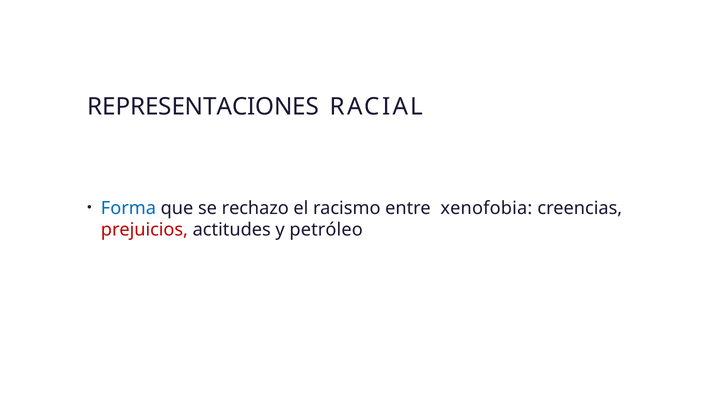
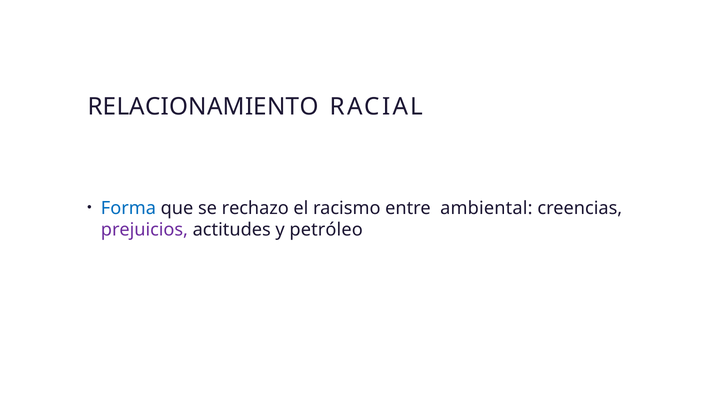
REPRESENTACIONES: REPRESENTACIONES -> RELACIONAMIENTO (203, 107)
xenofobia: xenofobia -> ambiental (486, 208)
prejuicios colour: red -> purple (144, 230)
